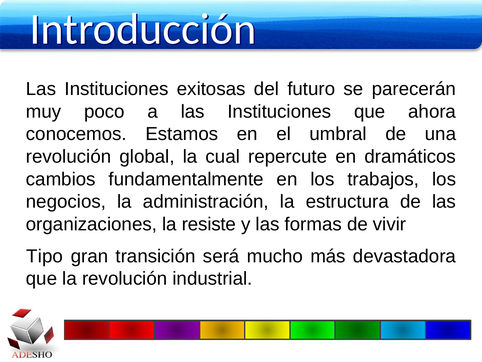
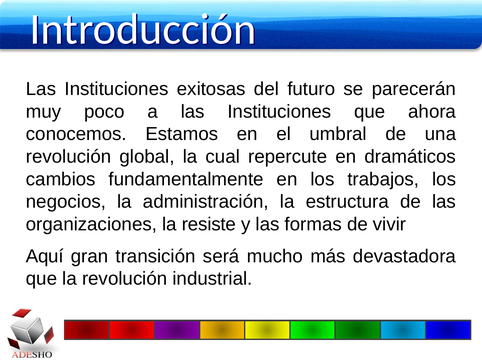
Tipo: Tipo -> Aquí (45, 256)
